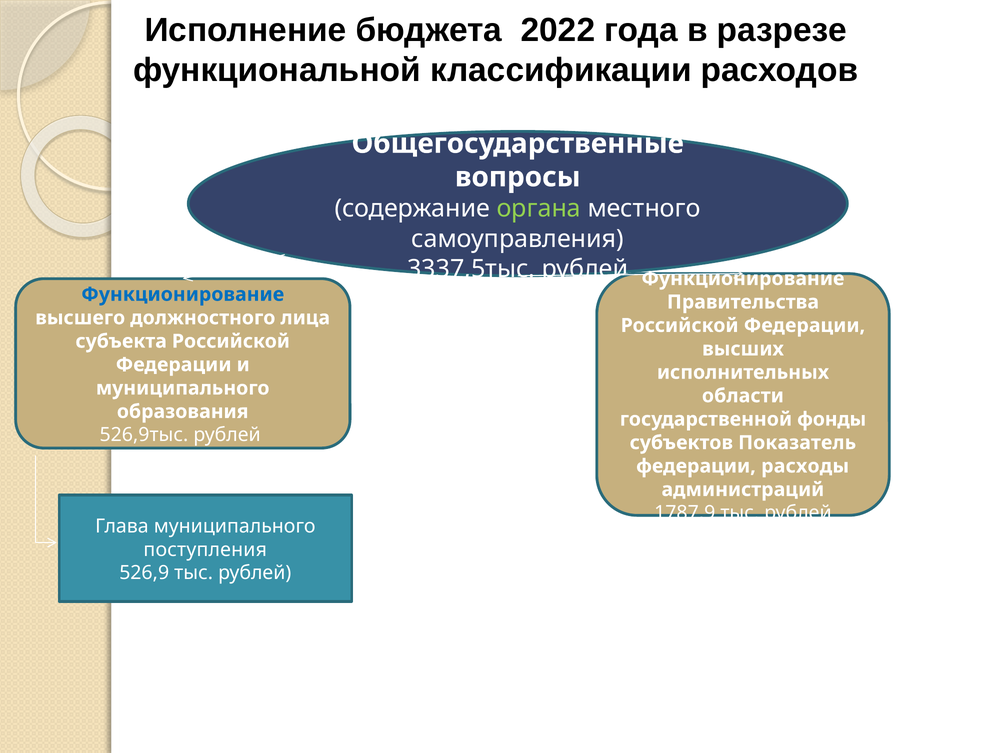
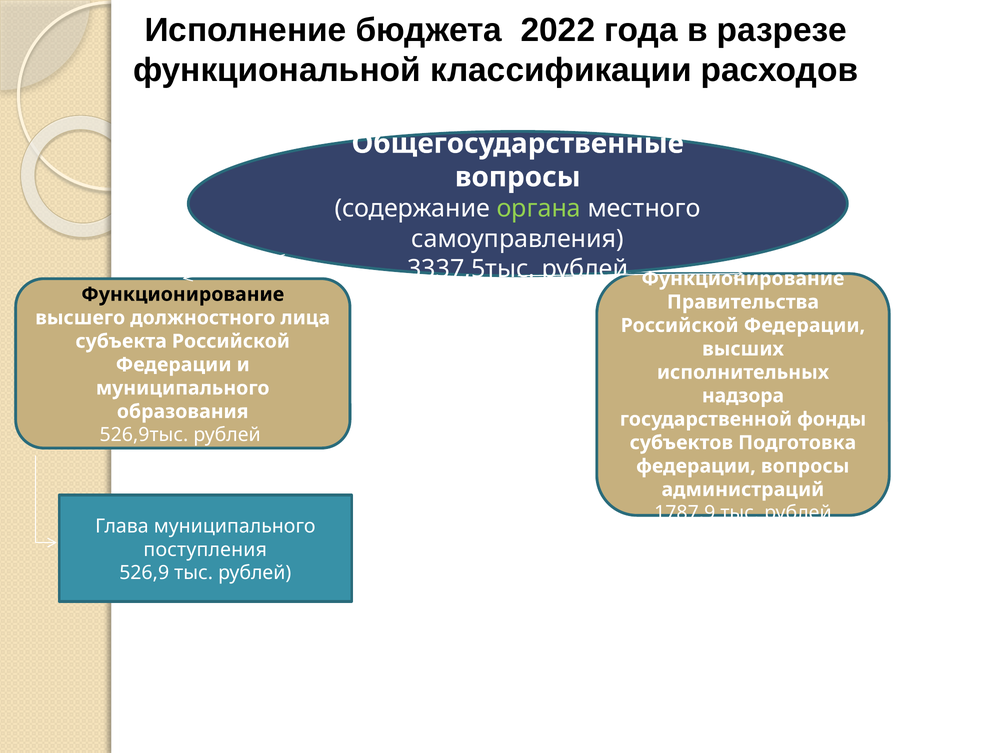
Функционирование colour: blue -> black (183, 294)
области: области -> надзора (743, 396)
Показатель: Показатель -> Подготовка (797, 443)
федерации расходы: расходы -> вопросы (805, 466)
